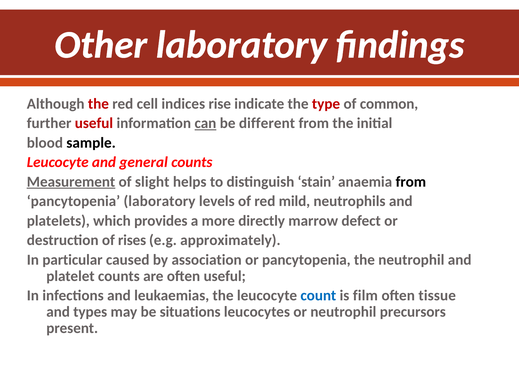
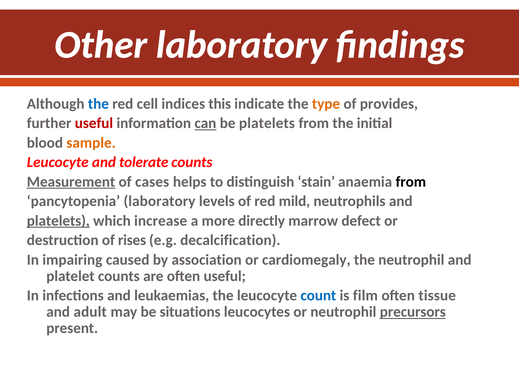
the colour: red -> blue (98, 104)
rise: rise -> this (220, 104)
type colour: red -> orange (326, 104)
common: common -> provides (389, 104)
be different: different -> platelets (267, 123)
sample colour: black -> orange (91, 142)
general: general -> tolerate (144, 162)
slight: slight -> cases (152, 181)
platelets underline: none -> present (58, 220)
provides: provides -> increase (161, 220)
approximately: approximately -> decalcification (230, 240)
particular: particular -> impairing (72, 259)
or pancytopenia: pancytopenia -> cardiomegaly (306, 259)
types: types -> adult (90, 311)
precursors underline: none -> present (413, 311)
